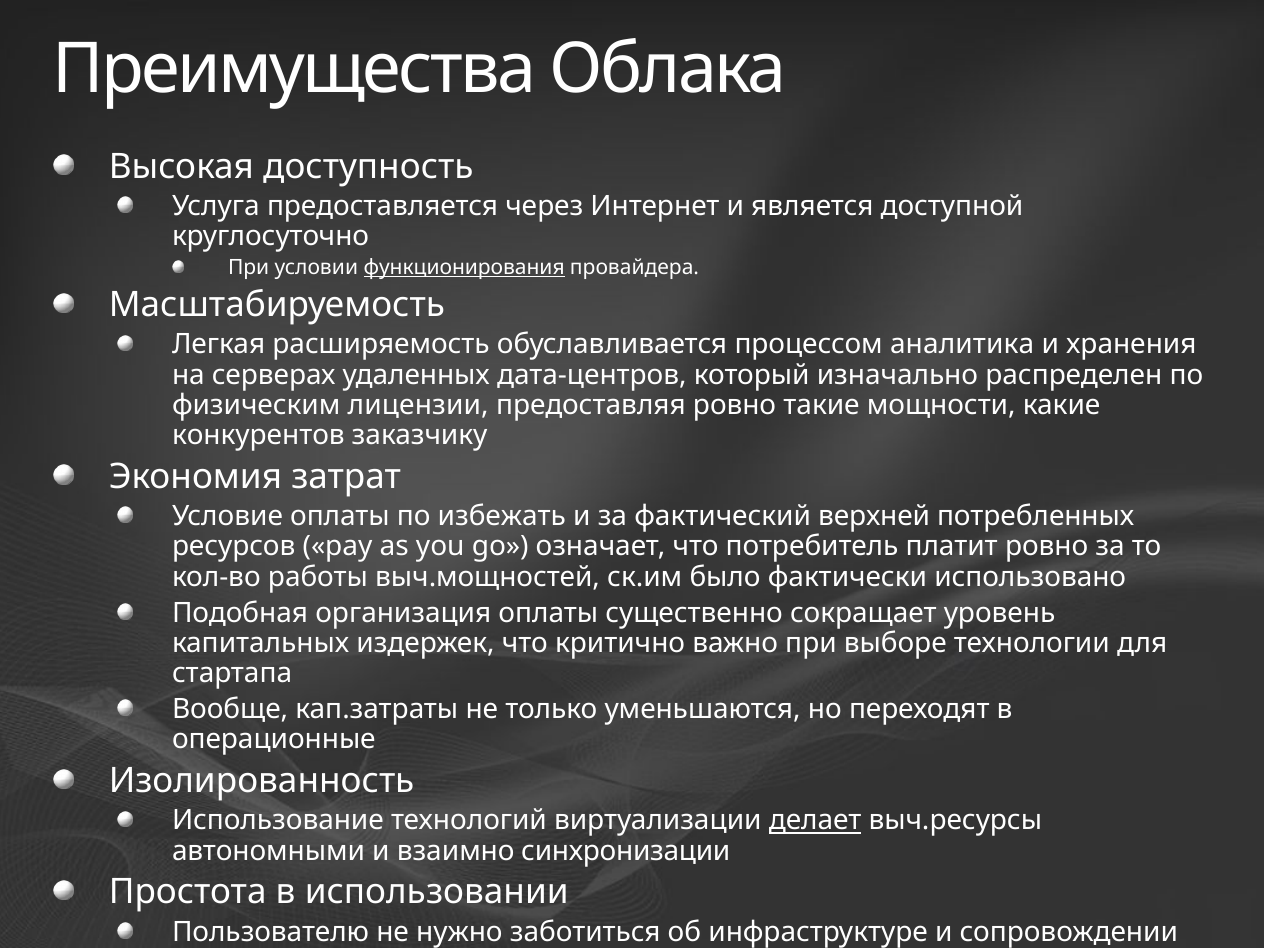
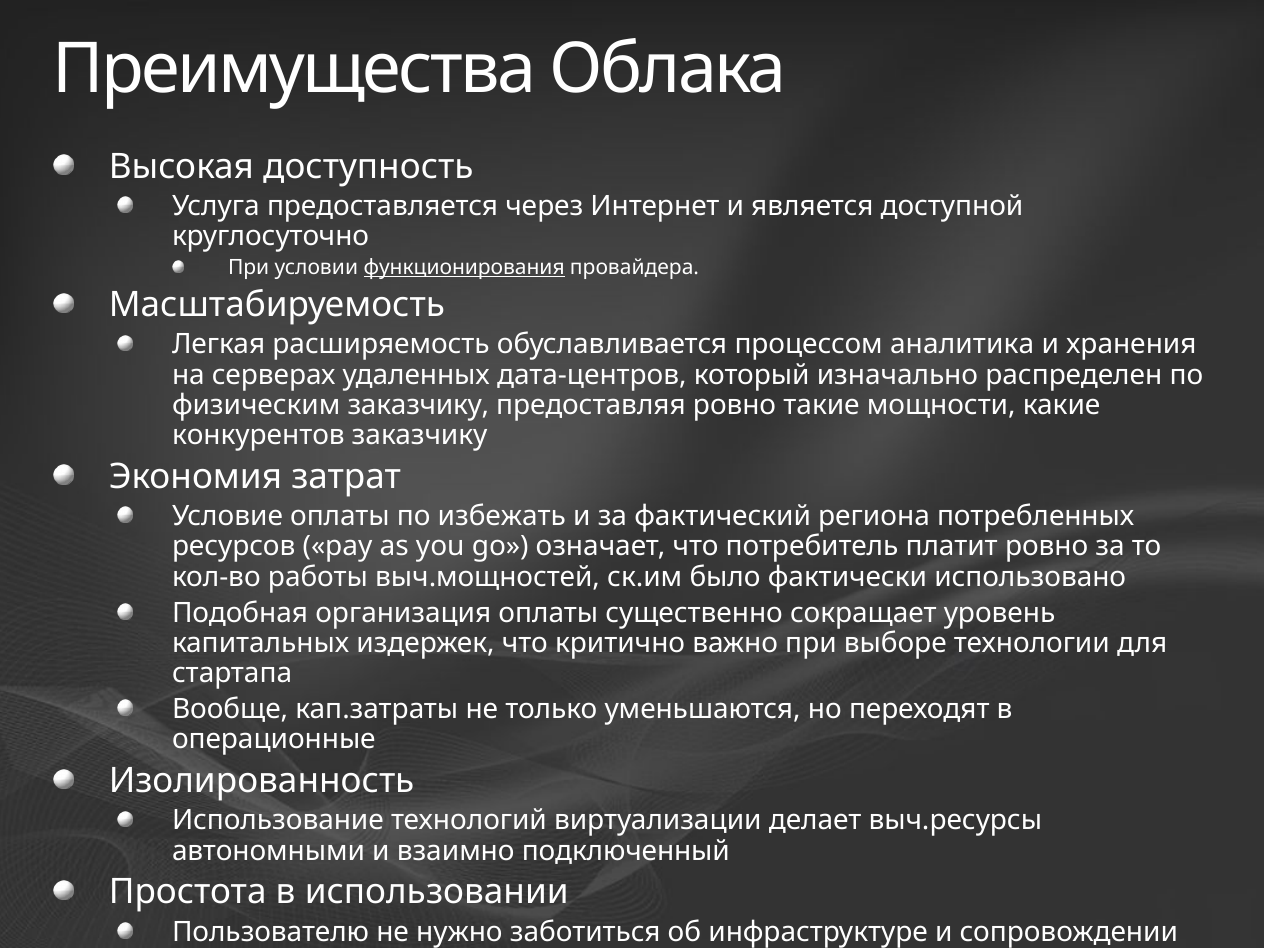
физическим лицензии: лицензии -> заказчику (418, 405)
верхней: верхней -> региона (874, 516)
делает underline: present -> none (815, 821)
синхронизации: синхронизации -> подключенный (626, 851)
